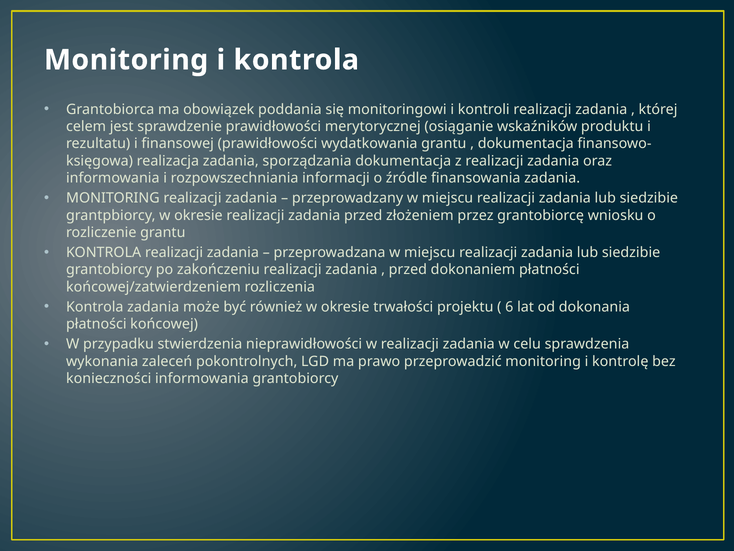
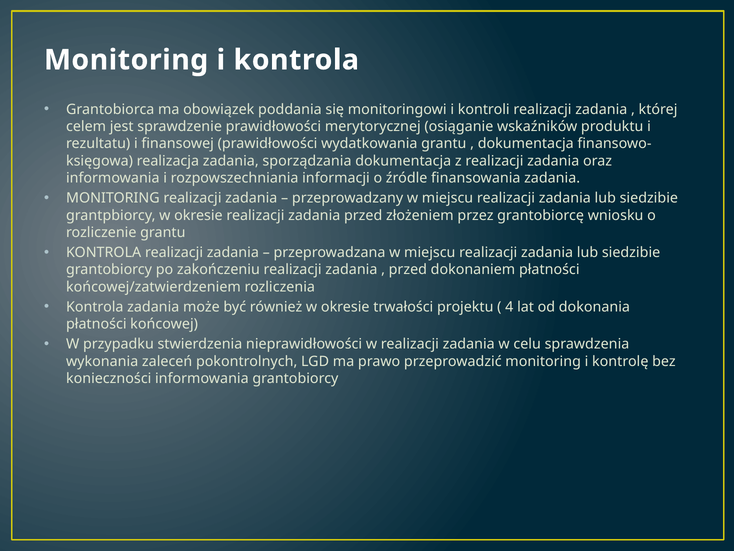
6: 6 -> 4 (509, 307)
